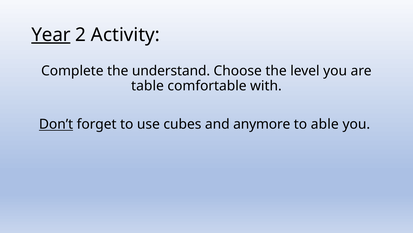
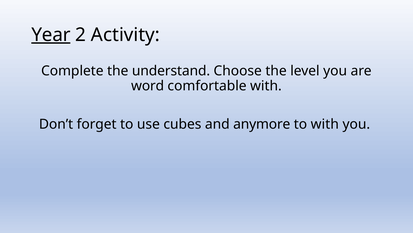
table: table -> word (148, 86)
Don’t underline: present -> none (56, 124)
to able: able -> with (325, 124)
